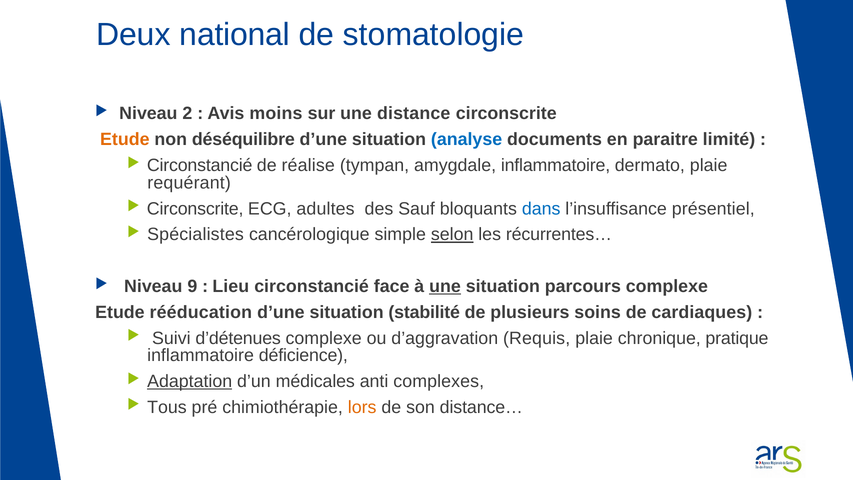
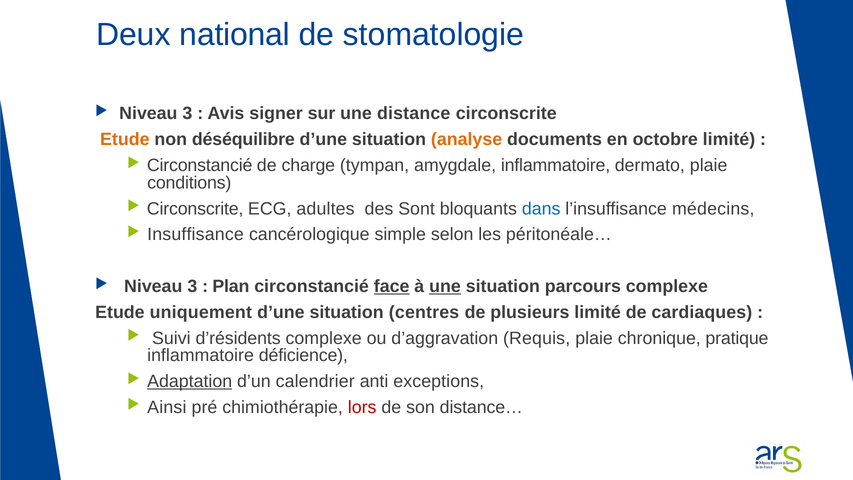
2: 2 -> 3 (187, 114)
moins: moins -> signer (276, 114)
analyse colour: blue -> orange (467, 140)
paraitre: paraitre -> octobre (665, 140)
réalise: réalise -> charge (308, 166)
requérant: requérant -> conditions (189, 183)
Sauf: Sauf -> Sont (417, 209)
présentiel: présentiel -> médecins (713, 209)
Spécialistes: Spécialistes -> Insuffisance (196, 235)
selon underline: present -> none (452, 235)
récurrentes…: récurrentes… -> péritonéale… (559, 235)
9: 9 -> 3 (192, 286)
Lieu: Lieu -> Plan (231, 286)
face underline: none -> present (392, 286)
rééducation: rééducation -> uniquement (201, 312)
stabilité: stabilité -> centres (424, 312)
plusieurs soins: soins -> limité (598, 312)
d’détenues: d’détenues -> d’résidents (238, 338)
médicales: médicales -> calendrier (315, 381)
complexes: complexes -> exceptions (439, 381)
Tous: Tous -> Ainsi (167, 407)
lors colour: orange -> red (362, 407)
